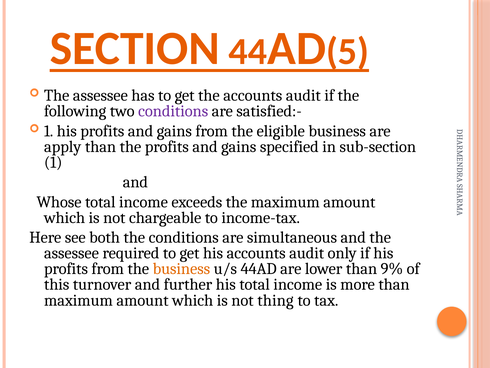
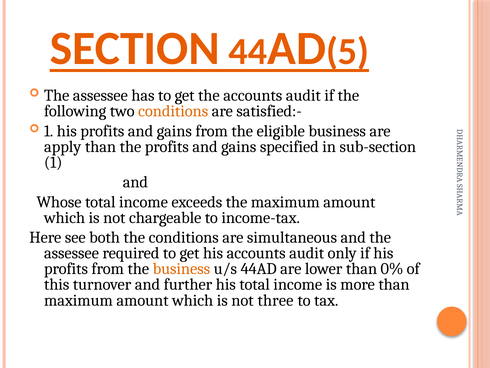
conditions colour: purple -> orange (173, 111)
9%: 9% -> 0% (392, 269)
thing: thing -> three (275, 300)
